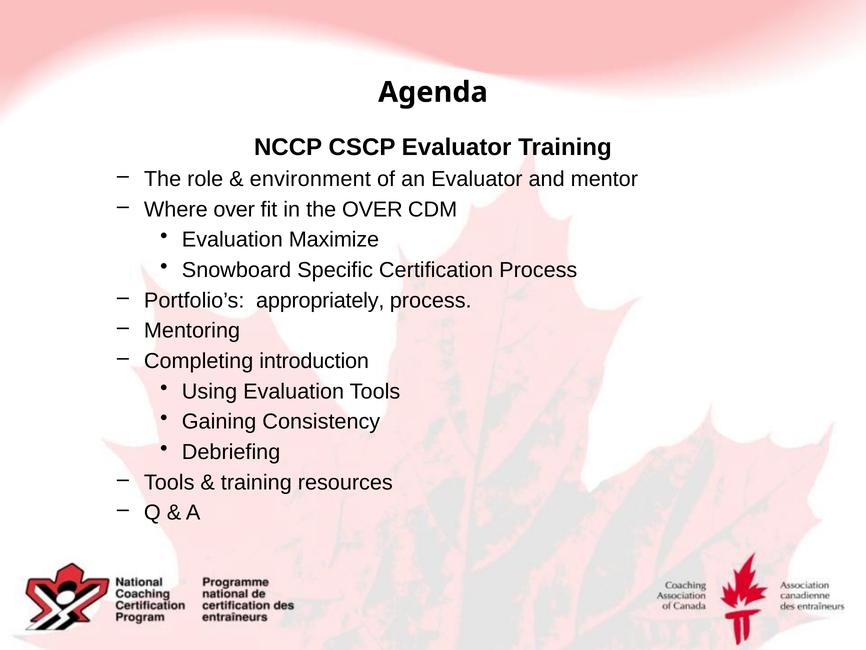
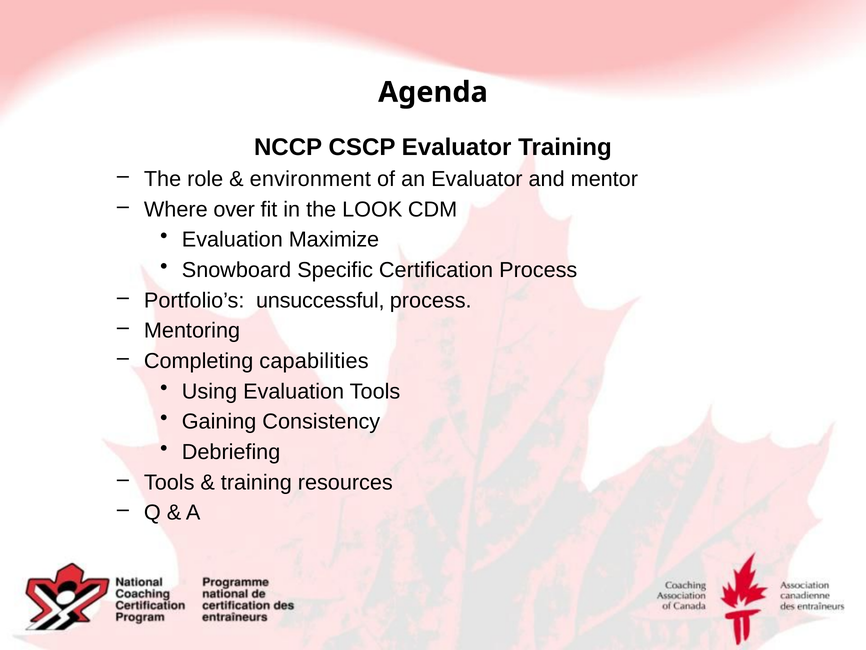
the OVER: OVER -> LOOK (372, 209)
appropriately: appropriately -> unsuccessful (320, 300)
introduction: introduction -> capabilities (314, 361)
